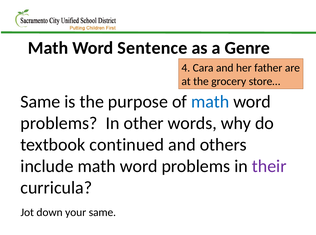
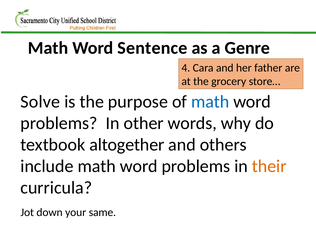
Same: Same -> Solve (40, 102)
continued: continued -> altogether (127, 145)
their colour: purple -> orange (269, 166)
